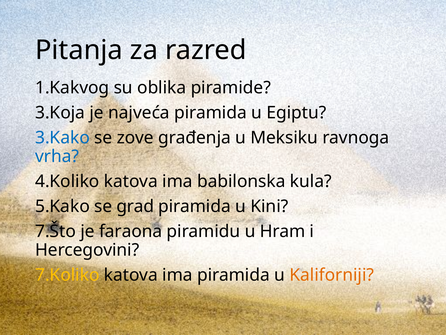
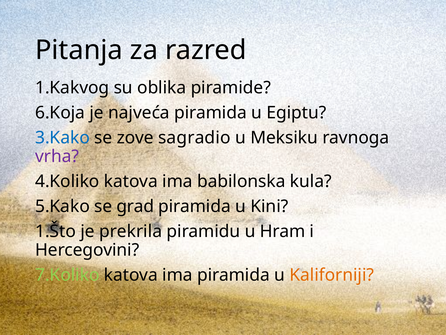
3.Koja: 3.Koja -> 6.Koja (60, 113)
građenja: građenja -> sagradio (194, 138)
vrha colour: blue -> purple (57, 156)
7.Što: 7.Što -> 1.Što (56, 231)
faraona: faraona -> prekrila (131, 231)
7.Koliko colour: yellow -> light green (67, 275)
